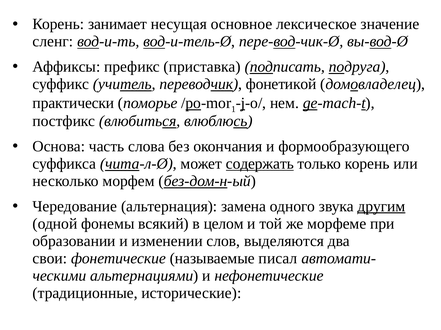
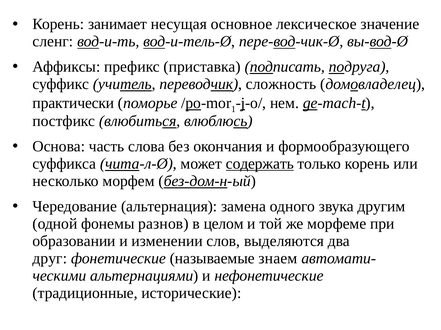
фонетикой: фонетикой -> сложность (281, 84)
другим underline: present -> none (382, 207)
всякий: всякий -> разнов (163, 224)
свои: свои -> друг (50, 259)
писал: писал -> знаем (278, 259)
